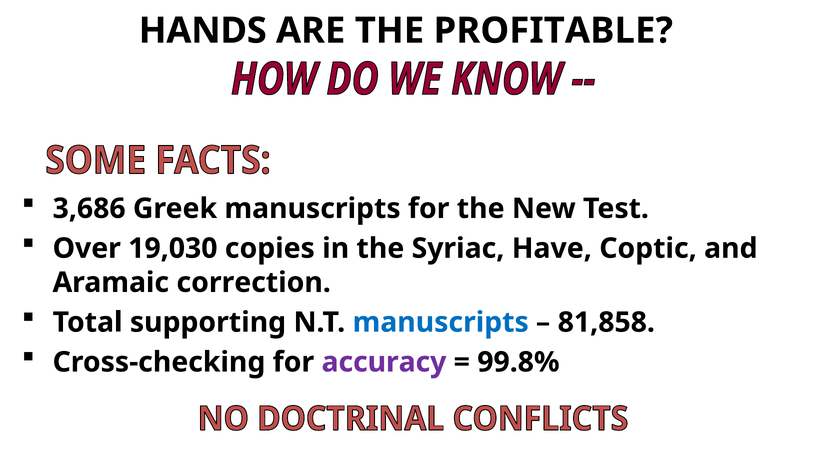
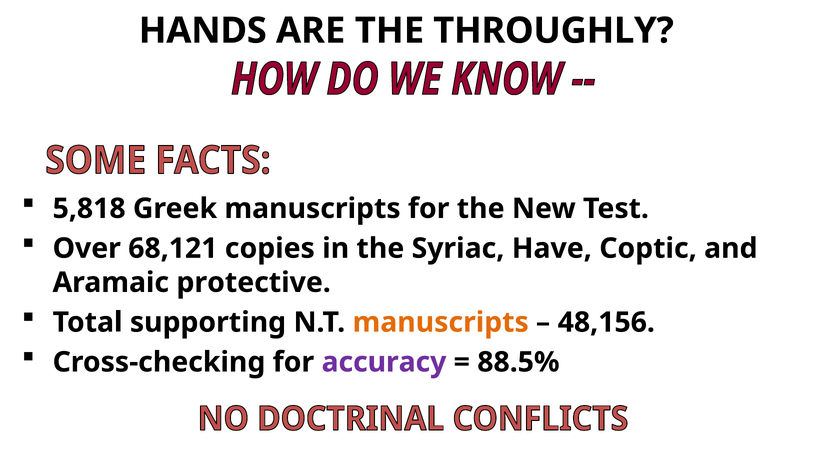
PROFITABLE: PROFITABLE -> THROUGHLY (554, 31)
3,686: 3,686 -> 5,818 (89, 208)
19,030: 19,030 -> 68,121 (173, 248)
correction: correction -> protective (254, 282)
manuscripts colour: blue -> orange (441, 322)
81,858: 81,858 -> 48,156 (606, 322)
99.8%: 99.8% -> 88.5% (518, 362)
